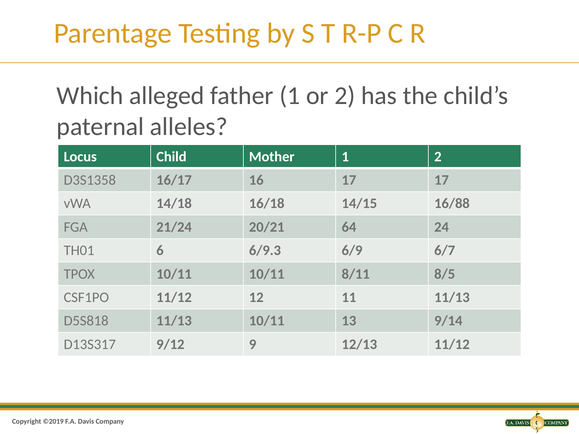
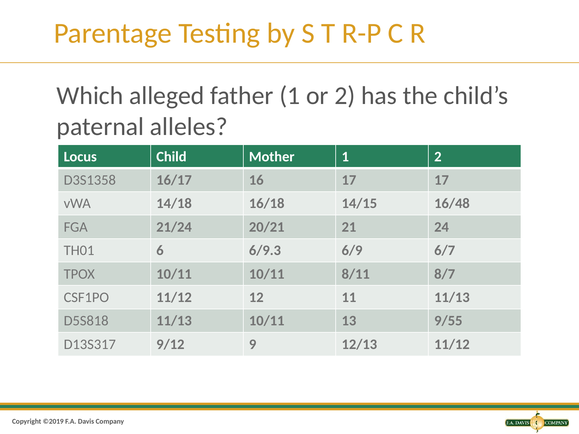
16/88: 16/88 -> 16/48 (452, 204)
64: 64 -> 21 (349, 227)
8/5: 8/5 -> 8/7 (445, 274)
9/14: 9/14 -> 9/55 (448, 321)
